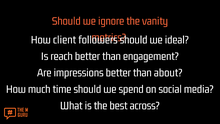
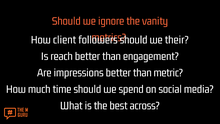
ideal: ideal -> their (177, 39)
about: about -> metric (168, 72)
